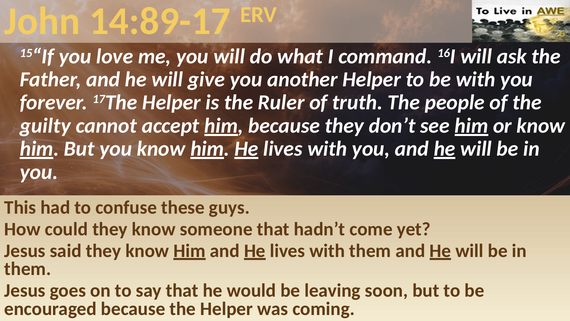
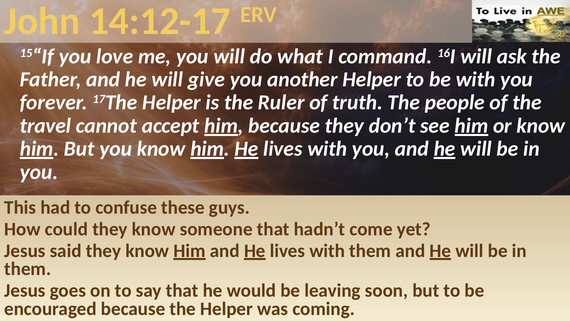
14:89-17: 14:89-17 -> 14:12-17 (160, 21)
guilty: guilty -> travel (45, 126)
